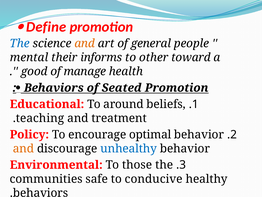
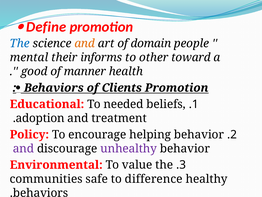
general: general -> domain (151, 43)
manage: manage -> manner (85, 71)
Seated: Seated -> Clients (122, 88)
around: around -> needed (123, 104)
teaching: teaching -> adoption (40, 118)
optimal: optimal -> helping (150, 134)
and colour: orange -> purple (23, 148)
unhealthy colour: blue -> purple (129, 148)
those: those -> value (137, 165)
conducive: conducive -> difference (154, 178)
